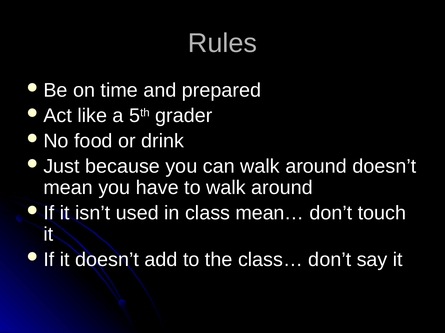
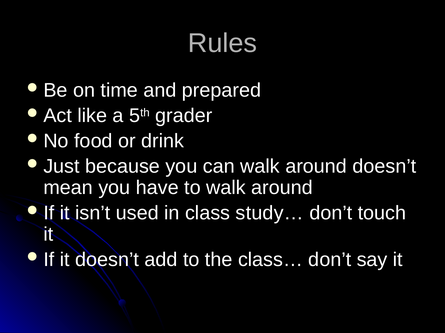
mean…: mean… -> study… (270, 213)
